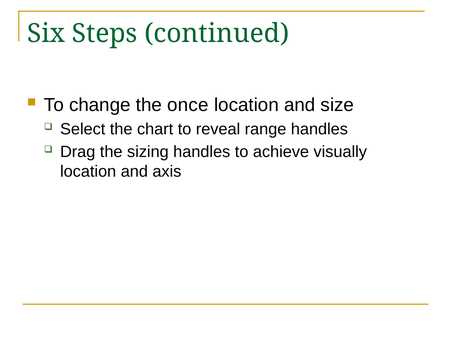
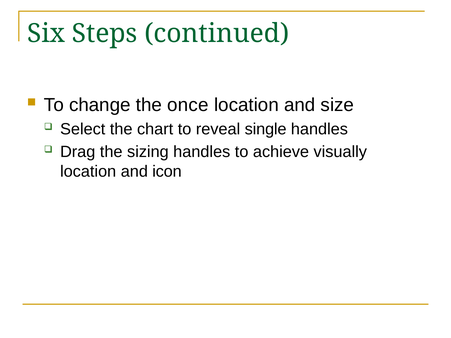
range: range -> single (266, 129)
axis: axis -> icon (167, 171)
